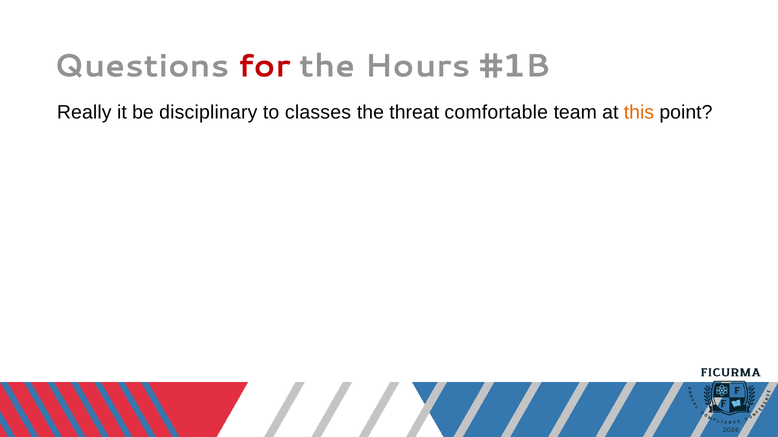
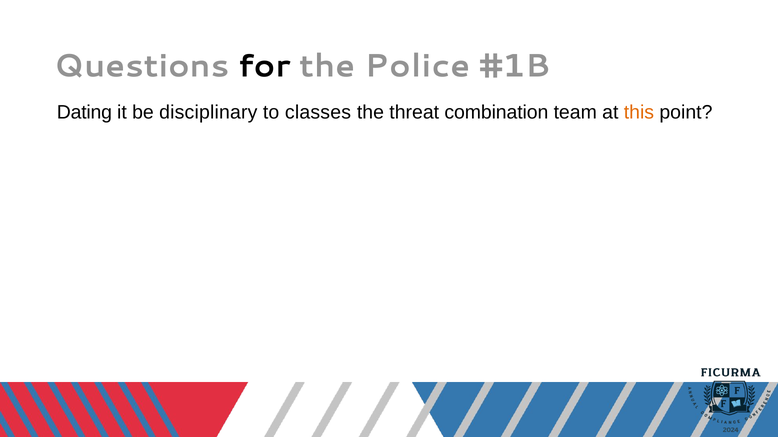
for colour: red -> black (265, 66)
Hours: Hours -> Police (418, 66)
Really: Really -> Dating (84, 112)
comfortable: comfortable -> combination (496, 112)
